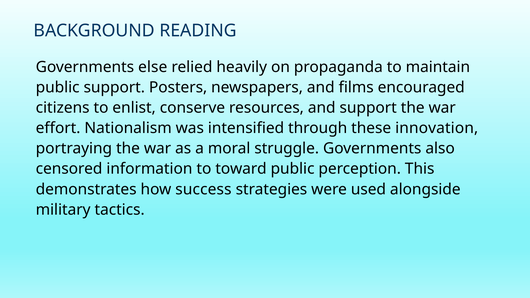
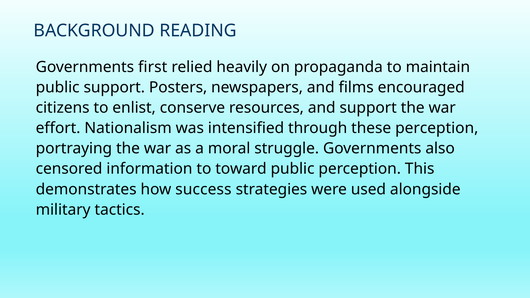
else: else -> first (153, 67)
these innovation: innovation -> perception (437, 128)
